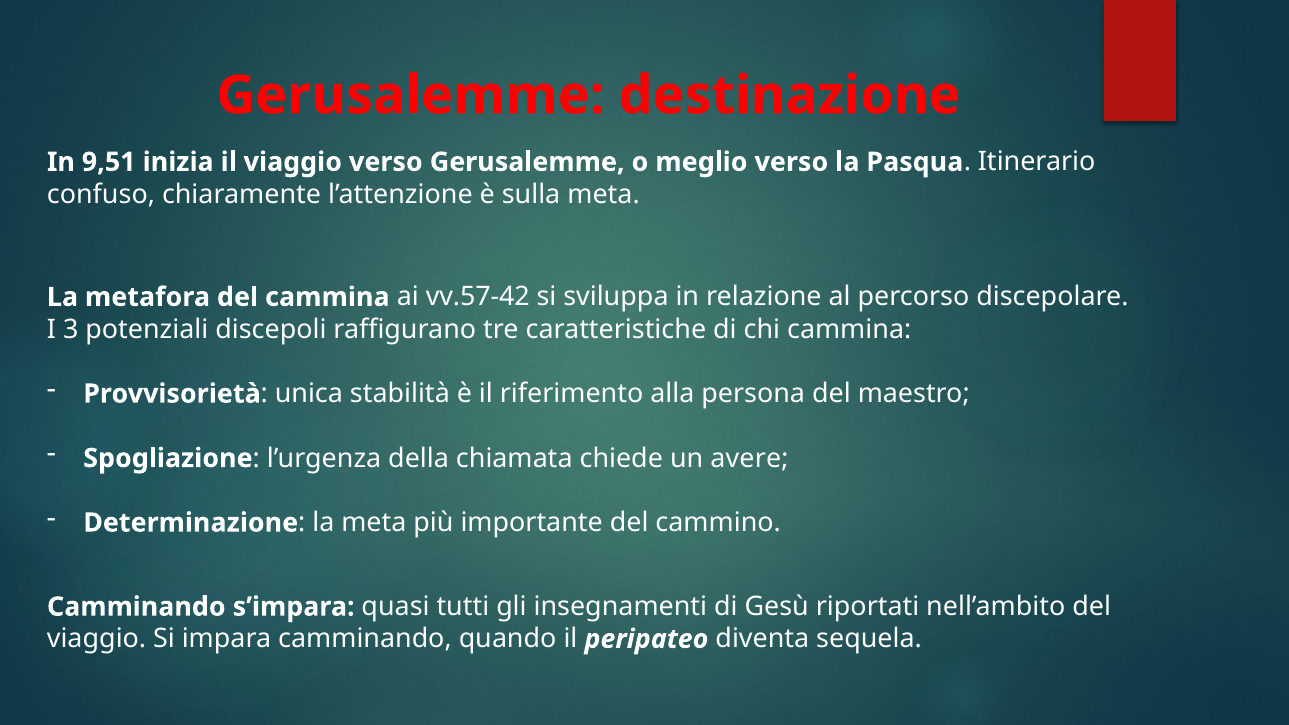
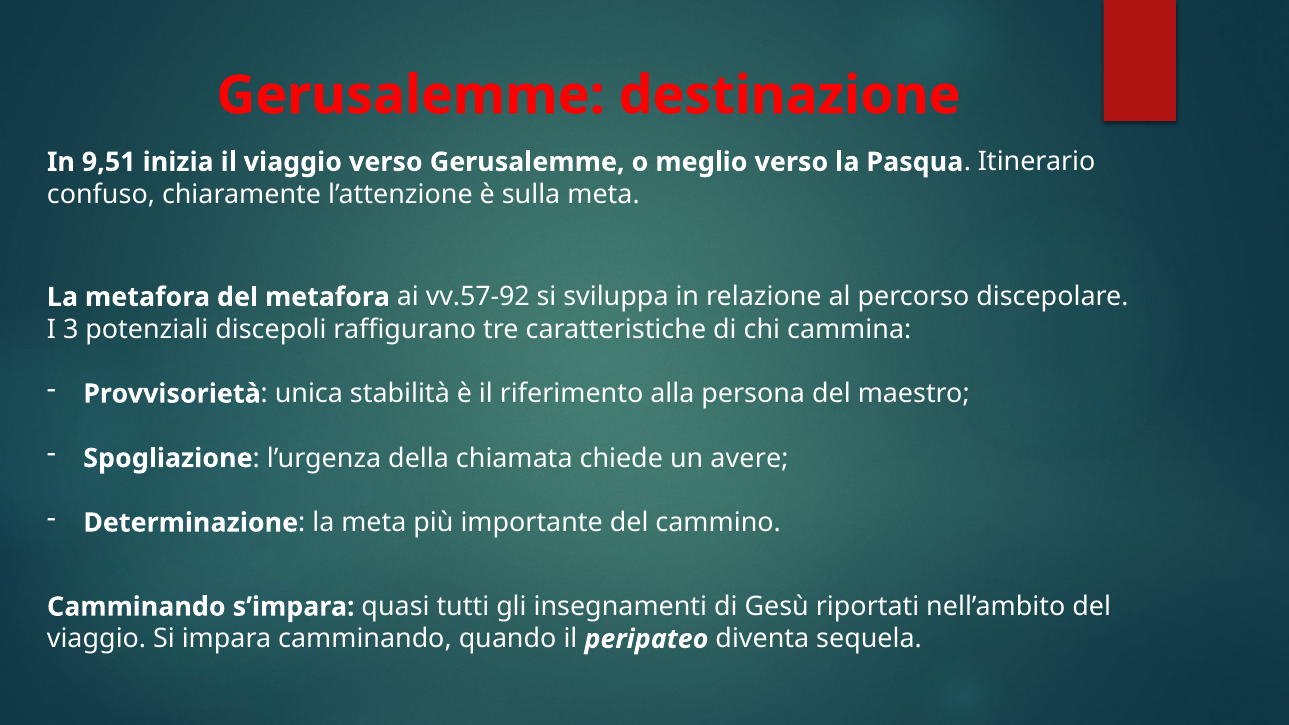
del cammina: cammina -> metafora (327, 297)
vv.57-42: vv.57-42 -> vv.57-92 (478, 297)
